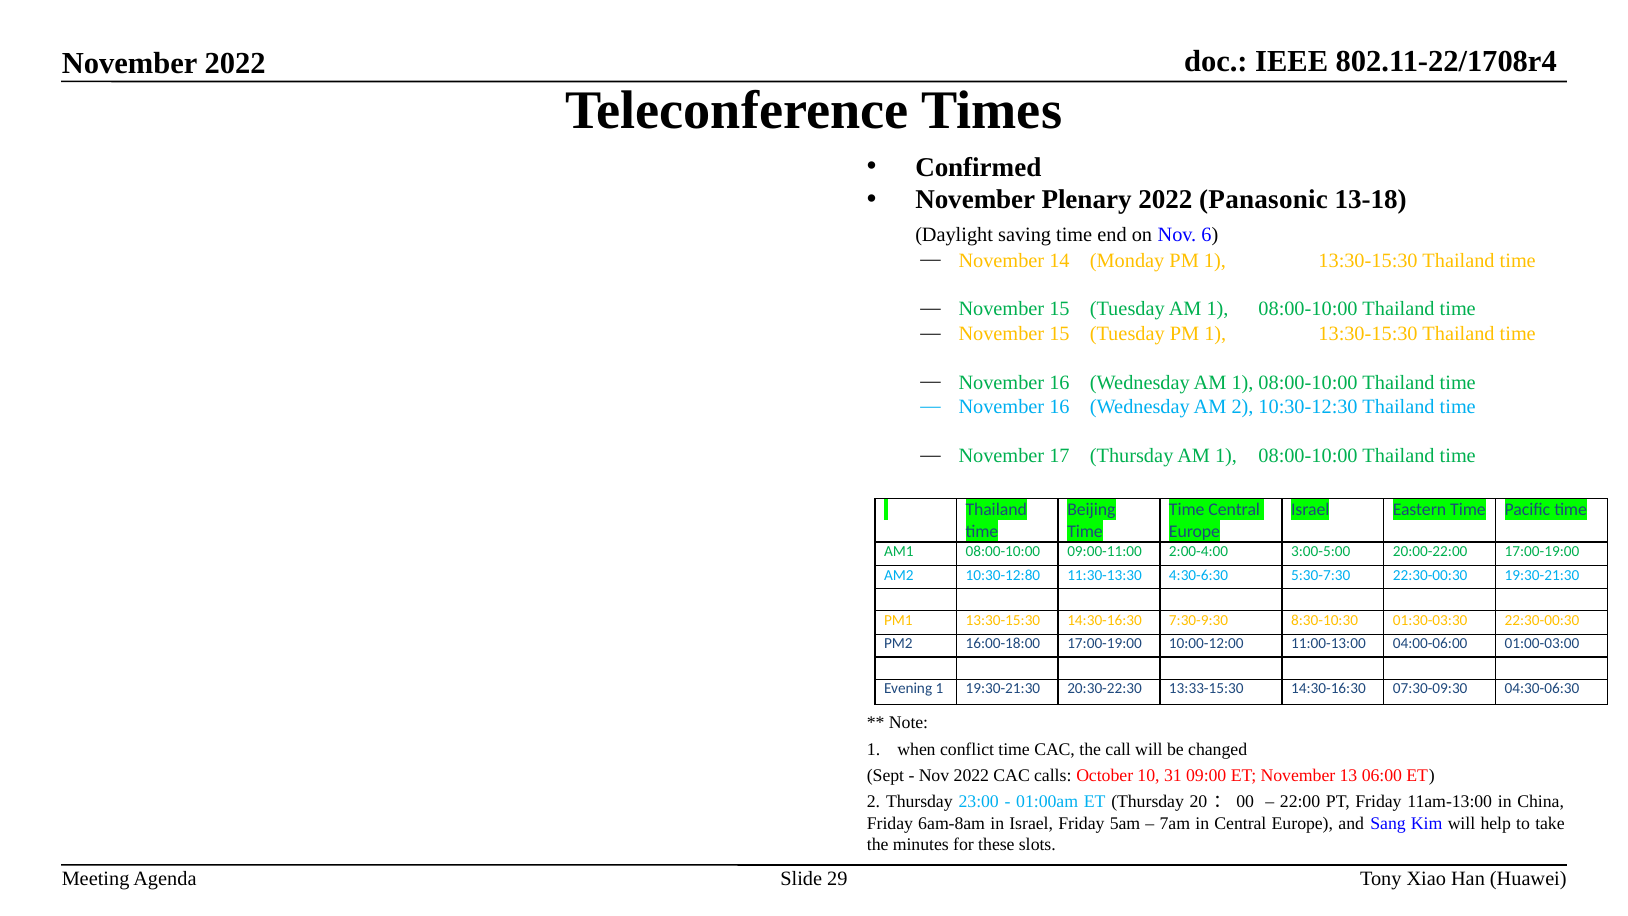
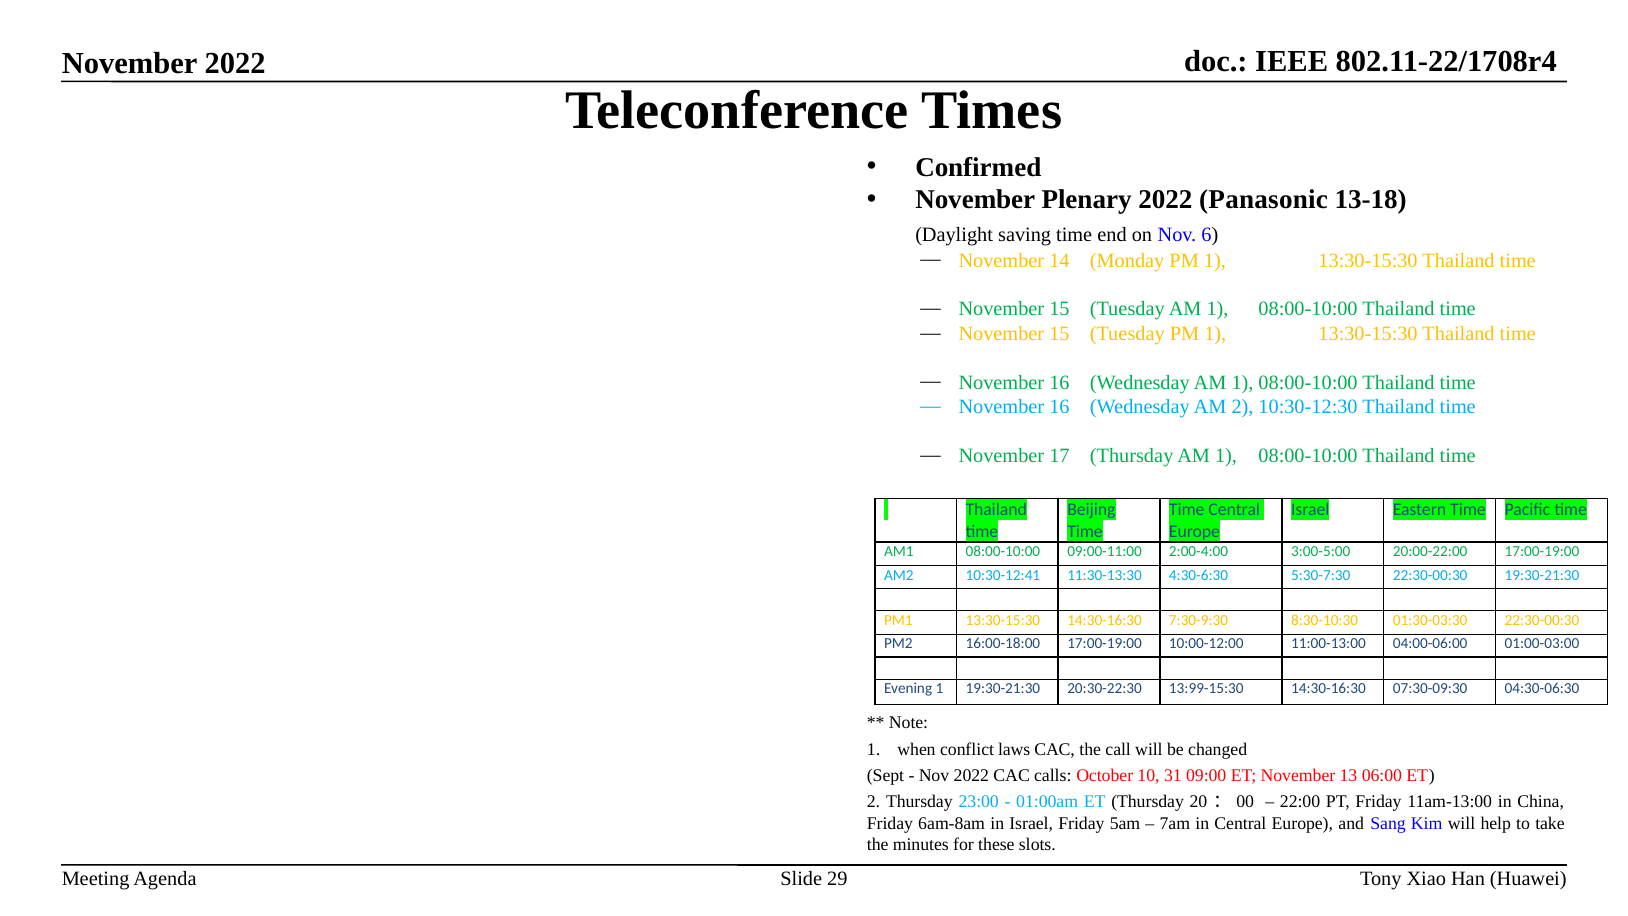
10:30-12:80: 10:30-12:80 -> 10:30-12:41 (1003, 575)
13:33-15:30: 13:33-15:30 -> 13:99-15:30 (1206, 689)
conflict time: time -> laws (1014, 749)
